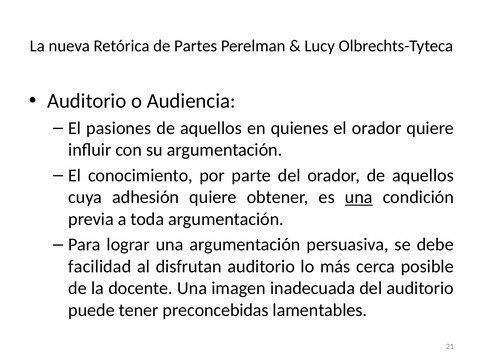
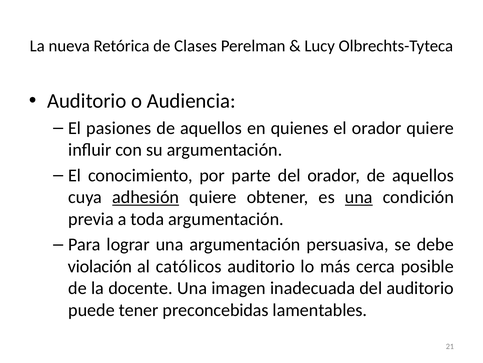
Partes: Partes -> Clases (196, 46)
adhesión underline: none -> present (146, 197)
facilidad: facilidad -> violación (100, 266)
disfrutan: disfrutan -> católicos (189, 266)
